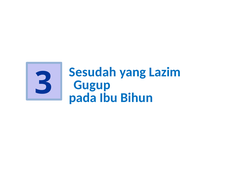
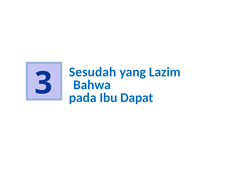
Gugup: Gugup -> Bahwa (92, 85)
Bihun: Bihun -> Dapat (137, 98)
